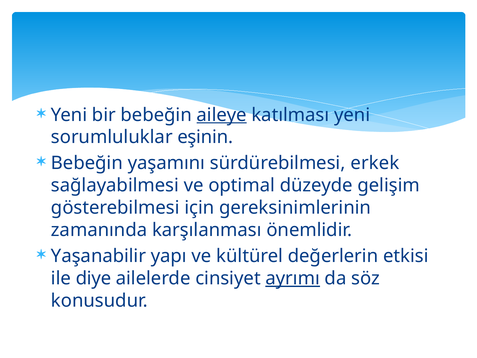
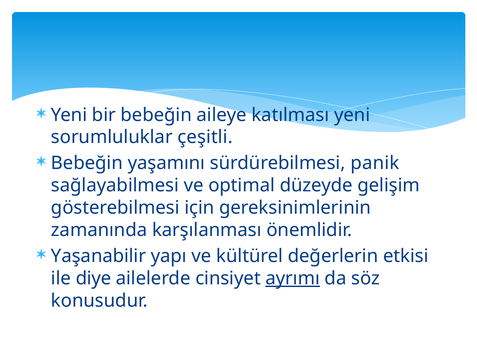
aileye underline: present -> none (222, 115)
eşinin: eşinin -> çeşitli (205, 137)
erkek: erkek -> panik (375, 163)
